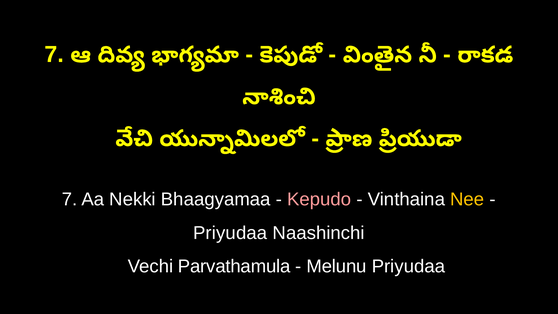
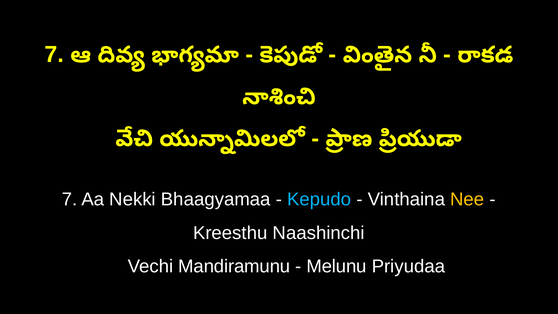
Kepudo colour: pink -> light blue (319, 199)
Priyudaa: Priyudaa -> Kreesthu (230, 233)
Parvathamula: Parvathamula -> Mandiramunu (234, 266)
